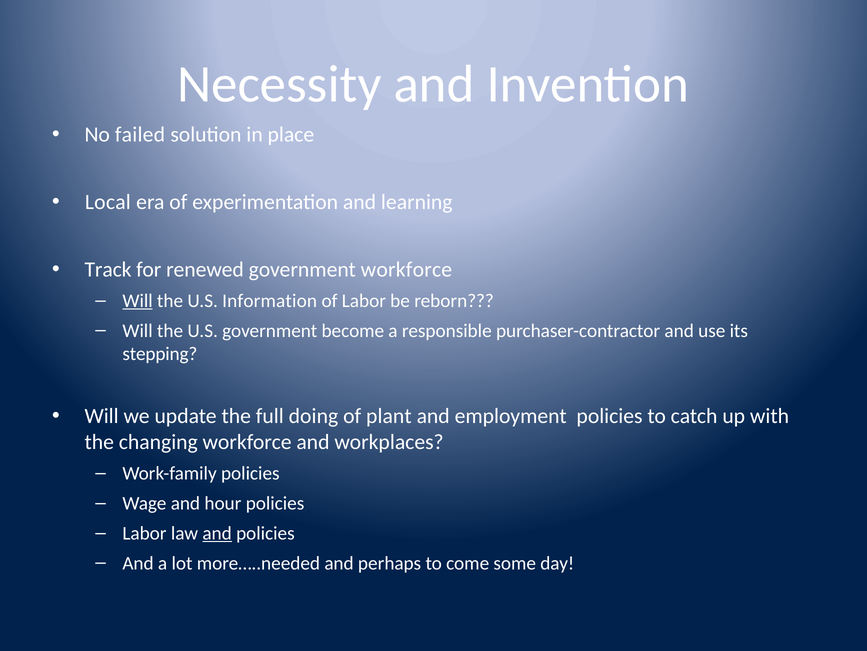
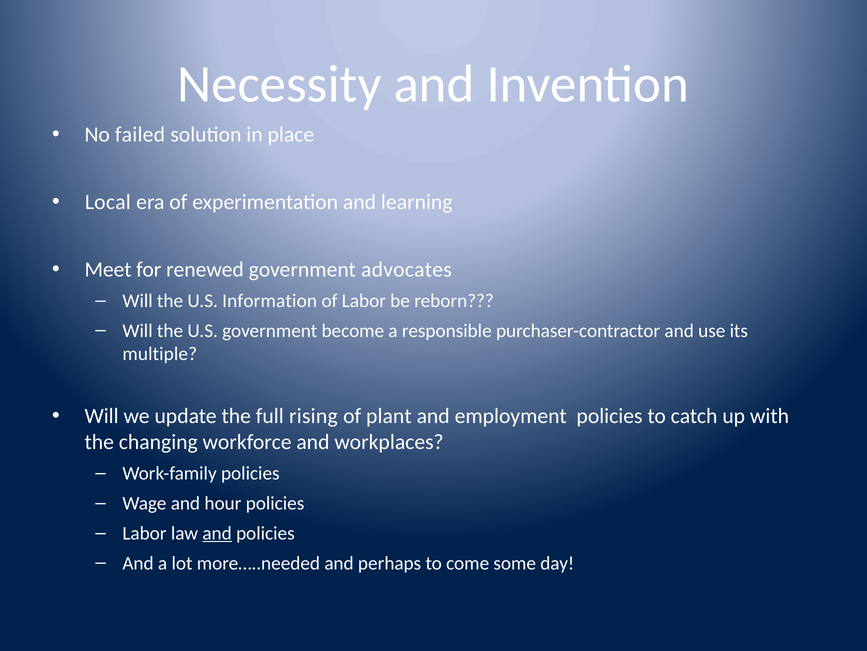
Track: Track -> Meet (108, 269)
government workforce: workforce -> advocates (406, 269)
Will underline: present -> none (138, 301)
stepping: stepping -> multiple (160, 353)
doing: doing -> rising (313, 416)
